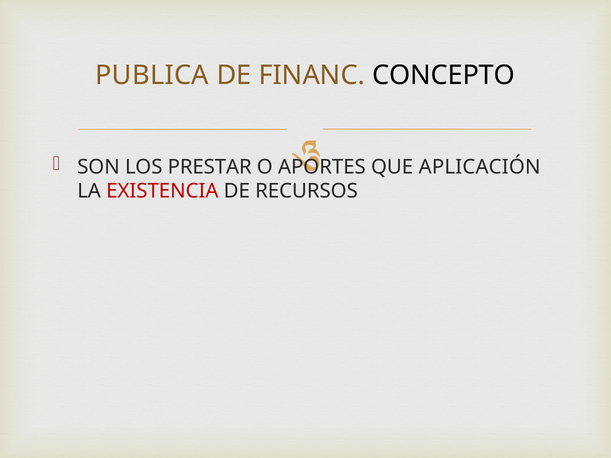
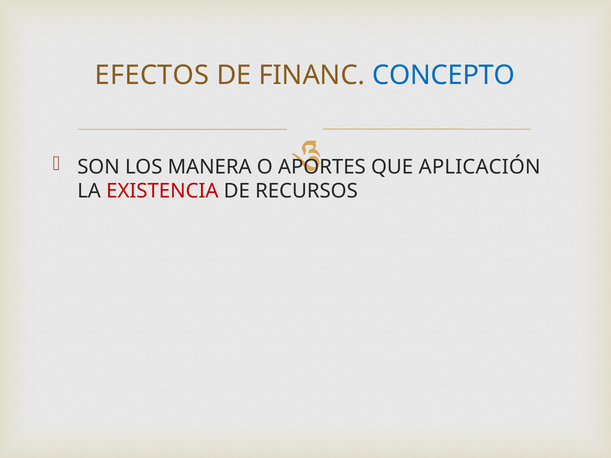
PUBLICA: PUBLICA -> EFECTOS (152, 75)
CONCEPTO colour: black -> blue (444, 75)
PRESTAR: PRESTAR -> MANERA (210, 167)
